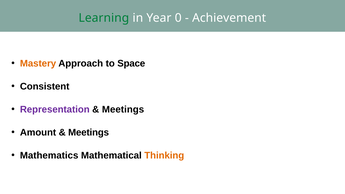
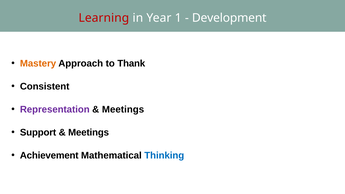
Learning colour: green -> red (104, 18)
0: 0 -> 1 (178, 18)
Achievement: Achievement -> Development (229, 18)
Space: Space -> Thank (131, 63)
Amount: Amount -> Support (38, 132)
Mathematics: Mathematics -> Achievement (49, 155)
Thinking colour: orange -> blue (164, 155)
